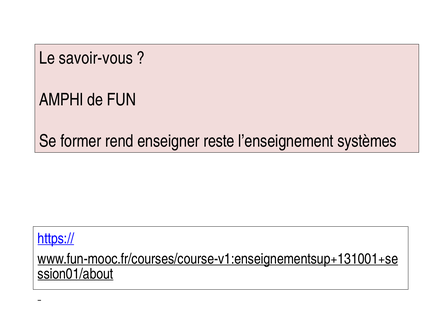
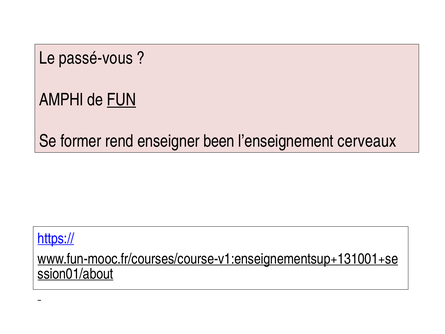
savoir-vous: savoir-vous -> passé-vous (96, 58)
FUN underline: none -> present (121, 100)
reste: reste -> been (219, 141)
systèmes: systèmes -> cerveaux (367, 141)
